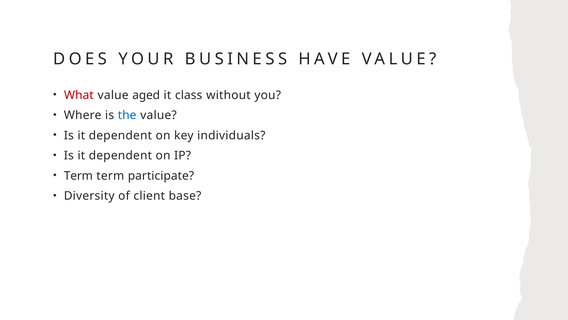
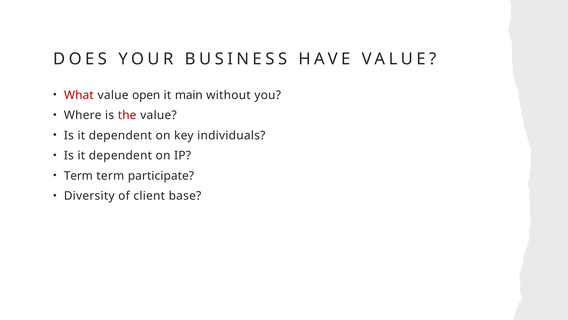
aged: aged -> open (146, 95)
class: class -> main (189, 95)
the colour: blue -> red (127, 115)
